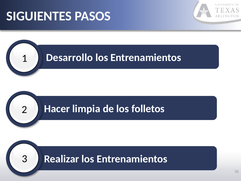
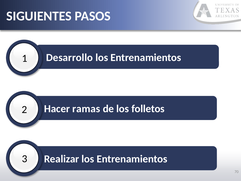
limpia: limpia -> ramas (86, 109)
